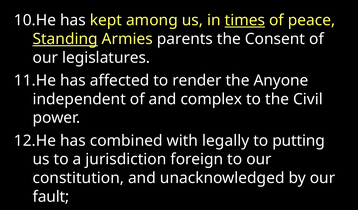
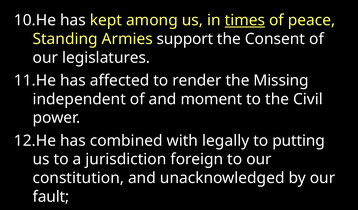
Standing underline: present -> none (65, 39)
parents: parents -> support (185, 39)
Anyone: Anyone -> Missing (281, 80)
complex: complex -> moment (211, 99)
